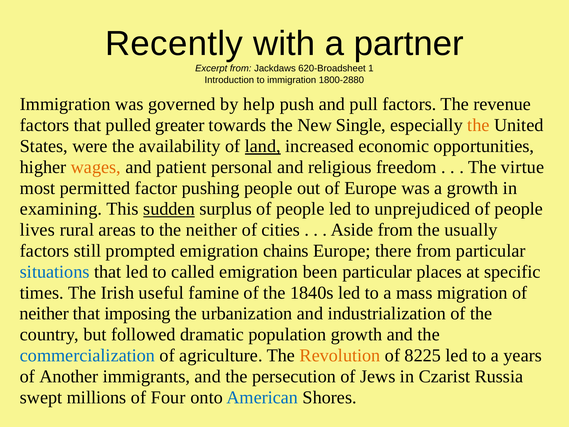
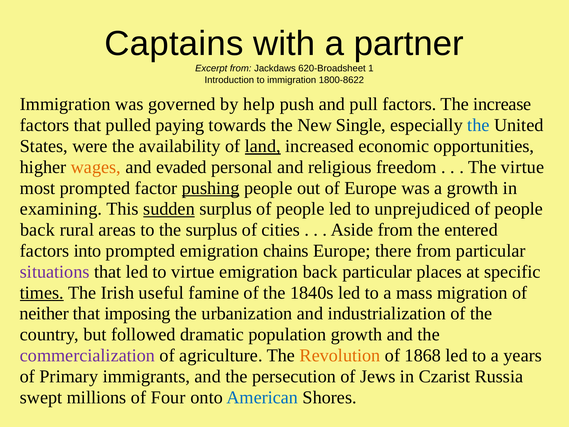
Recently: Recently -> Captains (174, 44)
1800-2880: 1800-2880 -> 1800-8622 (341, 80)
revenue: revenue -> increase (502, 104)
greater: greater -> paying (180, 125)
the colour: orange -> blue (478, 125)
patient: patient -> evaded (181, 167)
most permitted: permitted -> prompted (95, 188)
pushing underline: none -> present (211, 188)
lives: lives -> back (37, 230)
the neither: neither -> surplus (212, 230)
usually: usually -> entered (471, 230)
still: still -> into (88, 251)
situations colour: blue -> purple (55, 272)
to called: called -> virtue (193, 272)
emigration been: been -> back (320, 272)
times underline: none -> present (42, 293)
commercialization colour: blue -> purple (87, 355)
8225: 8225 -> 1868 (423, 355)
Another: Another -> Primary (69, 376)
